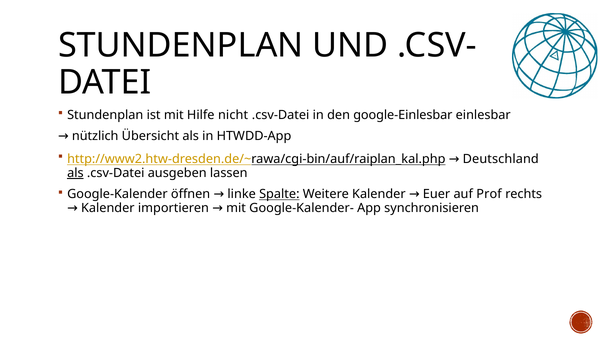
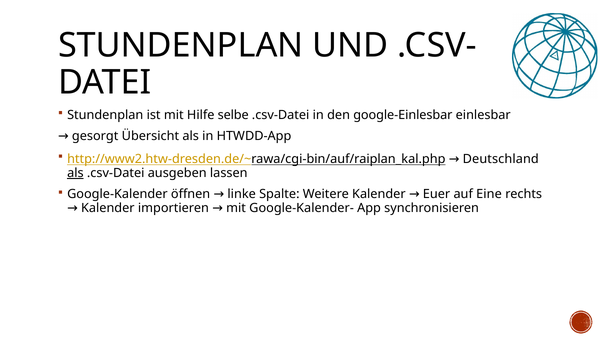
nicht: nicht -> selbe (233, 115)
nützlich: nützlich -> gesorgt (95, 136)
Spalte underline: present -> none (279, 195)
Prof: Prof -> Eine (489, 195)
